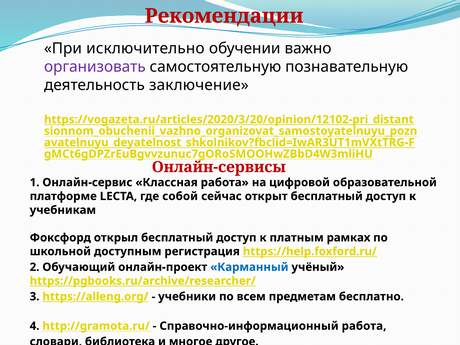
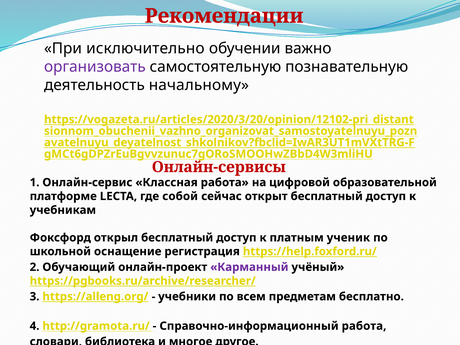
заключение: заключение -> начальному (199, 85)
рамках: рамках -> ученик (348, 238)
доступным: доступным -> оснащение (128, 251)
Карманный colour: blue -> purple (249, 267)
